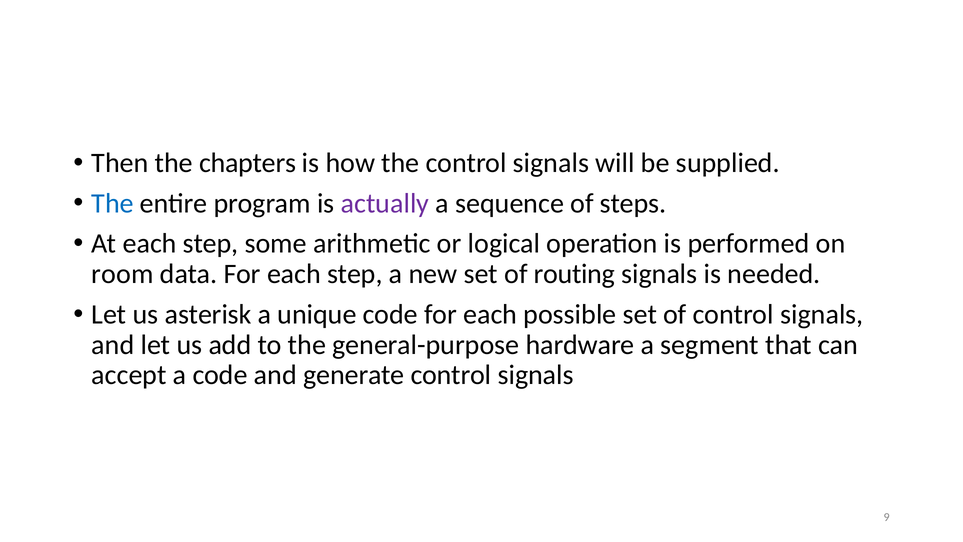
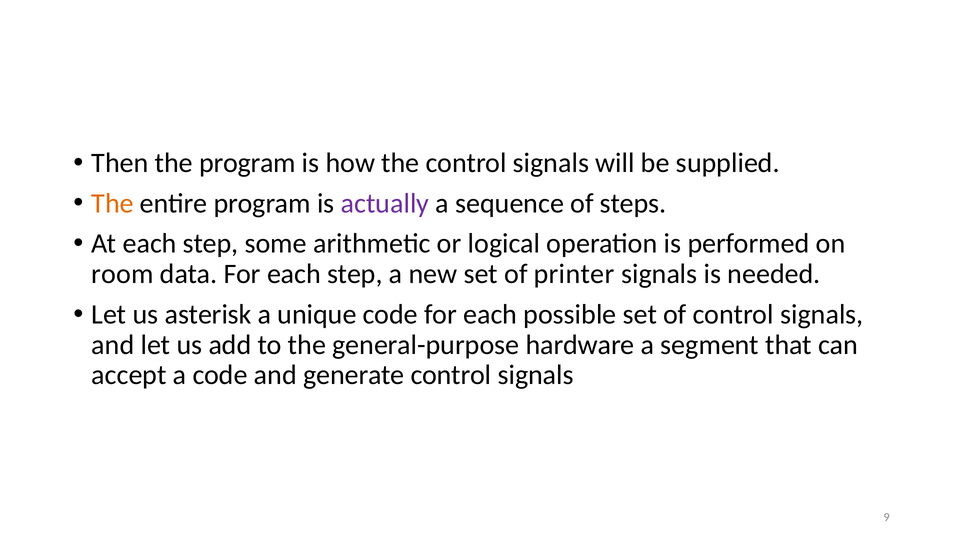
the chapters: chapters -> program (248, 163)
The colour: blue -> orange (113, 203)
routing: routing -> printer (574, 274)
